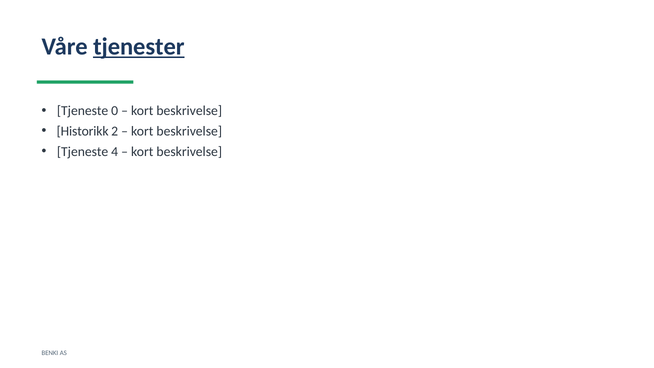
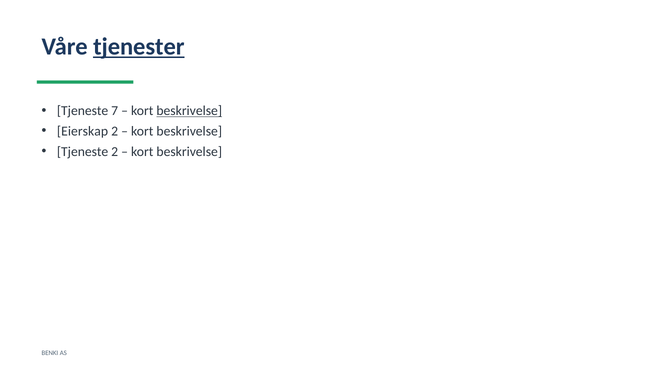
0: 0 -> 7 (115, 111)
beskrivelse underline: none -> present (189, 111)
Historikk: Historikk -> Eierskap (83, 131)
Tjeneste 4: 4 -> 2 (115, 152)
